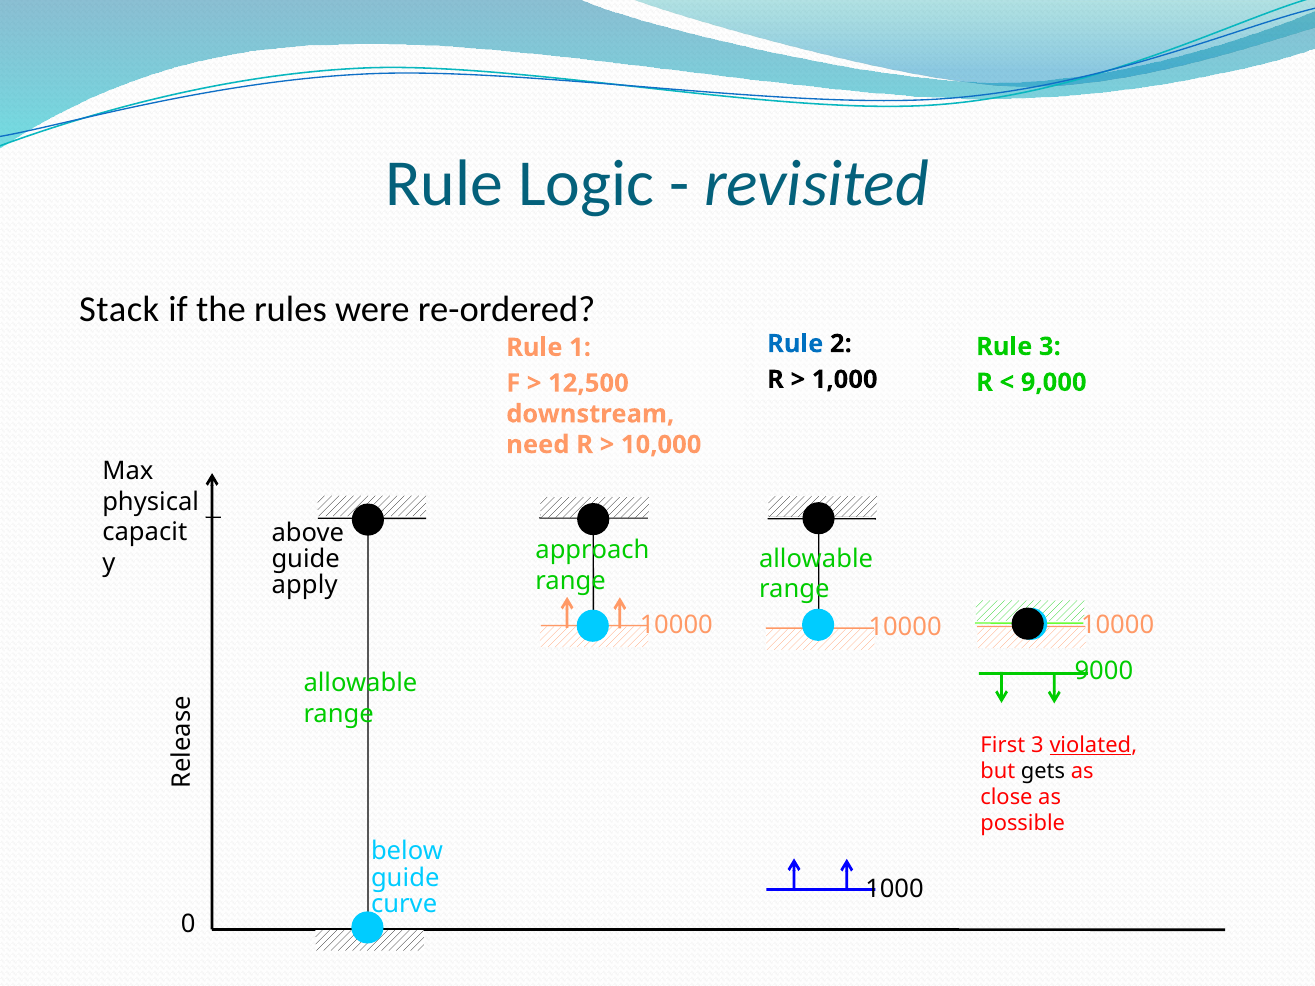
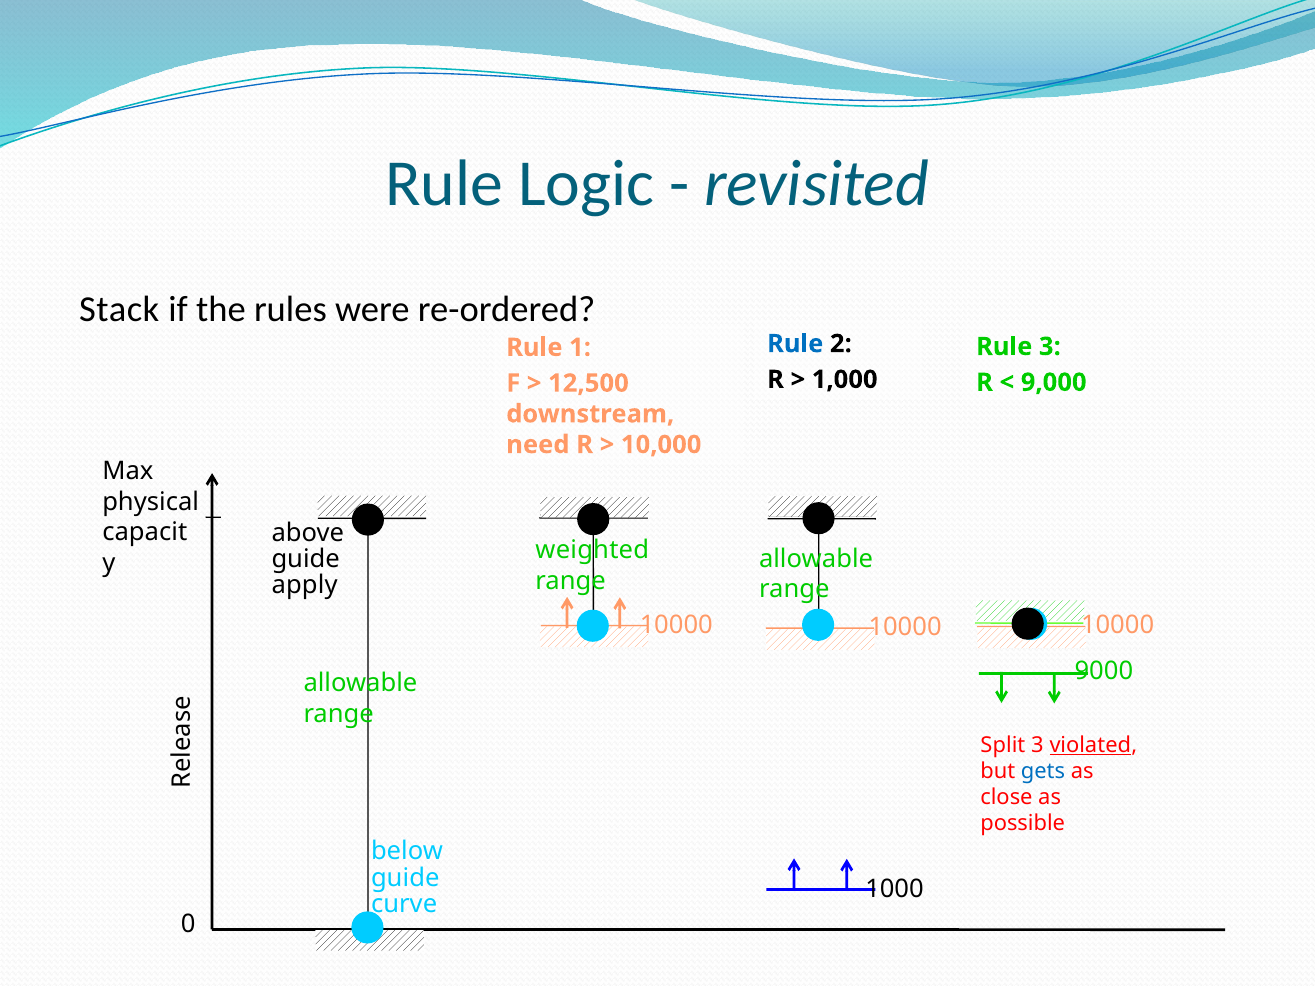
approach: approach -> weighted (592, 550)
First: First -> Split (1003, 745)
gets colour: black -> blue (1043, 771)
